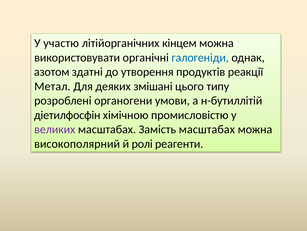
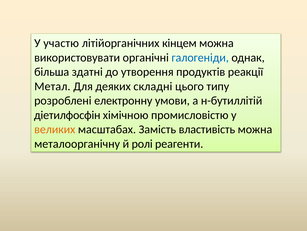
азотом: азотом -> більша (52, 72)
змішані: змішані -> складні (153, 86)
органогени: органогени -> електронну (123, 100)
великих colour: purple -> orange (55, 129)
Замість масштабах: масштабах -> властивість (207, 129)
високополярний: високополярний -> металоорганічну (77, 143)
